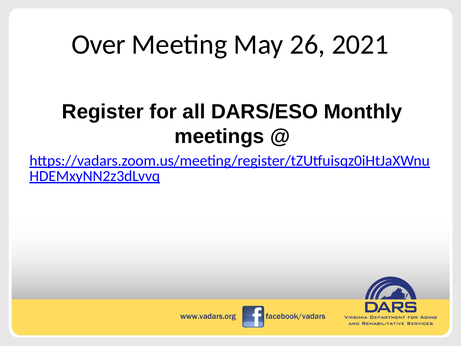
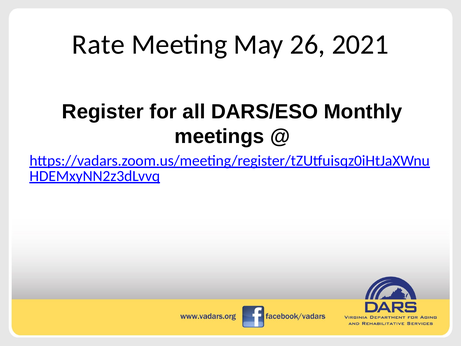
Over: Over -> Rate (98, 45)
